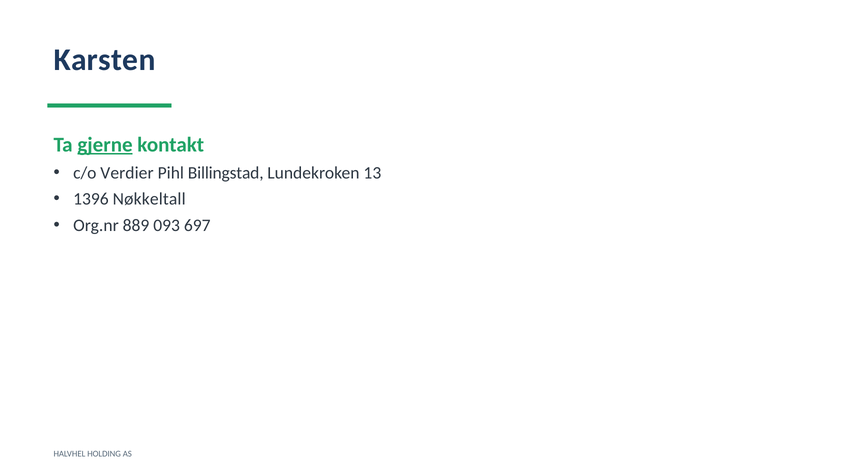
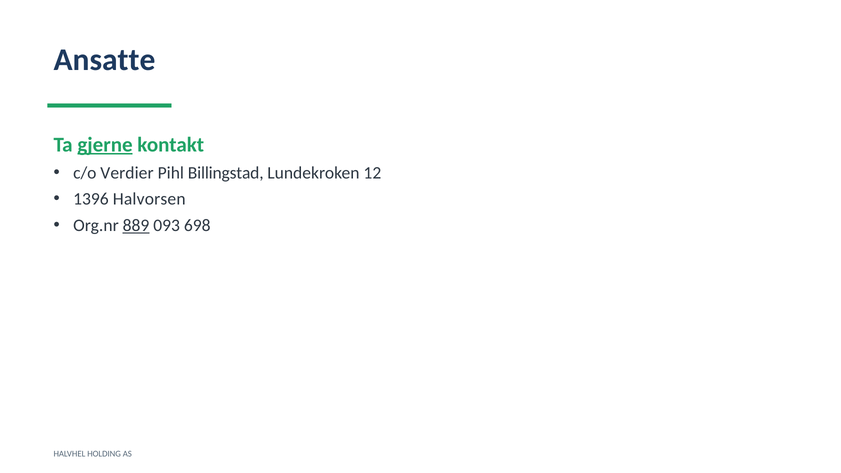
Karsten: Karsten -> Ansatte (105, 60)
13: 13 -> 12 (372, 173)
Nøkkeltall: Nøkkeltall -> Halvorsen (149, 199)
889 underline: none -> present (136, 226)
697: 697 -> 698 (197, 226)
